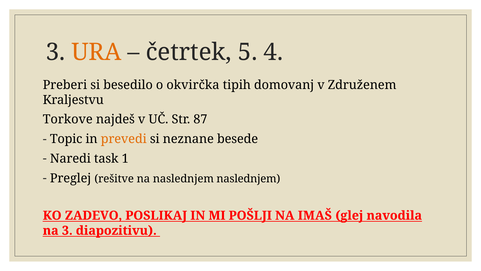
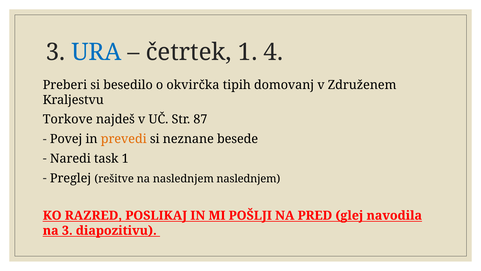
URA colour: orange -> blue (96, 52)
četrtek 5: 5 -> 1 (248, 52)
Topic: Topic -> Povej (66, 139)
ZADEVO: ZADEVO -> RAZRED (93, 215)
IMAŠ: IMAŠ -> PRED (315, 215)
